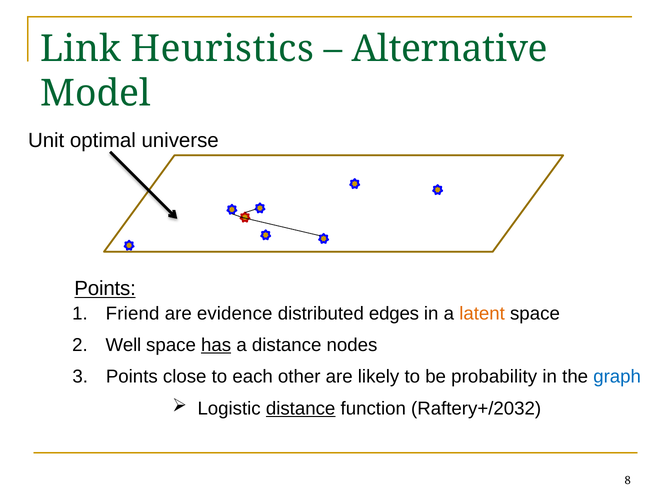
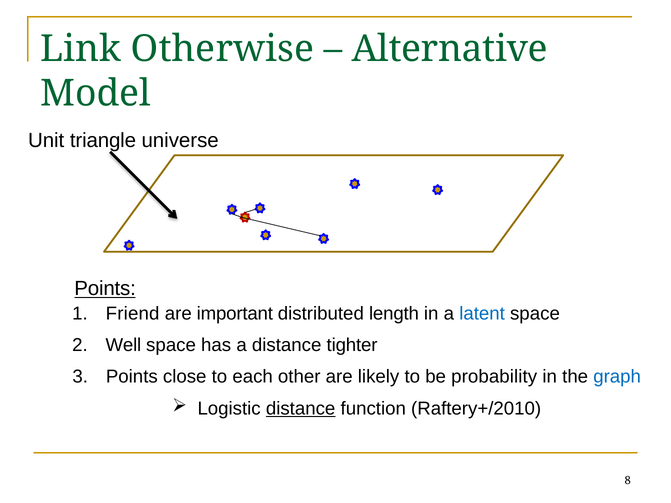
Heuristics: Heuristics -> Otherwise (222, 49)
optimal: optimal -> triangle (103, 141)
evidence: evidence -> important (235, 314)
edges: edges -> length (394, 314)
latent colour: orange -> blue (482, 314)
has underline: present -> none (216, 345)
nodes: nodes -> tighter (352, 345)
Raftery+/2032: Raftery+/2032 -> Raftery+/2010 (476, 409)
